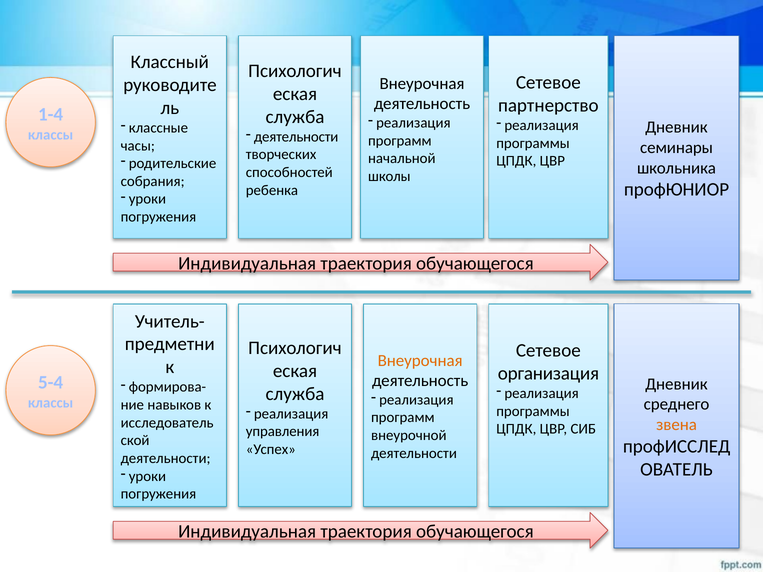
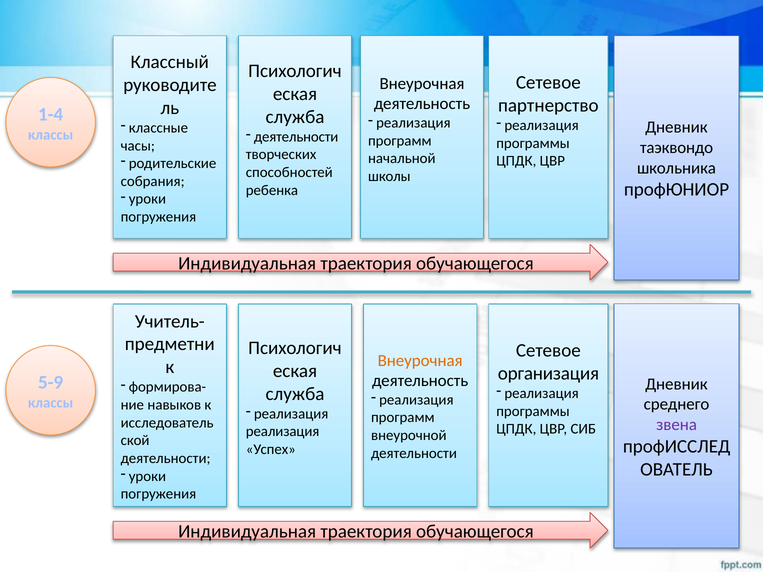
семинары: семинары -> таэквондо (677, 148)
5-4: 5-4 -> 5-9 (51, 383)
звена colour: orange -> purple (677, 425)
управления: управления -> реализация (283, 432)
